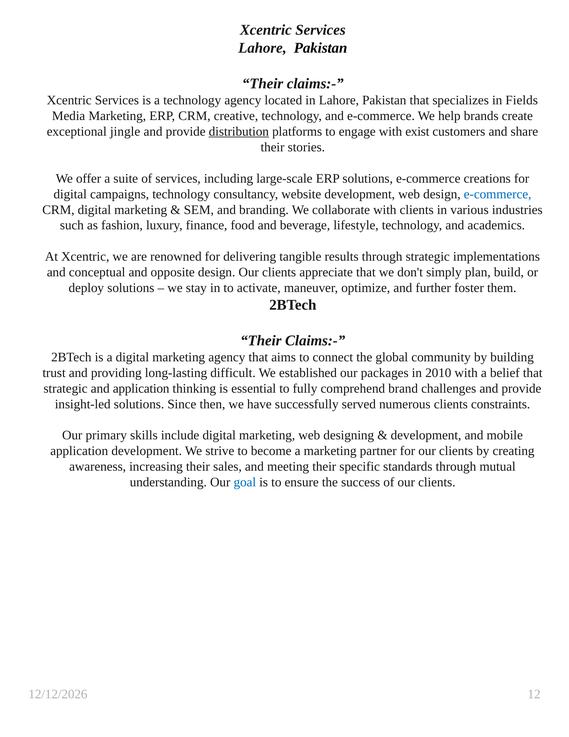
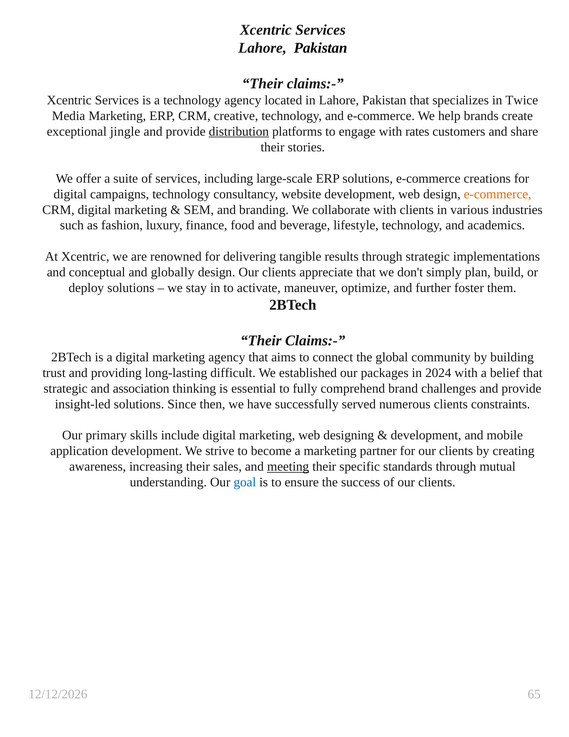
Fields: Fields -> Twice (522, 100)
exist: exist -> rates (417, 131)
e-commerce colour: blue -> orange (498, 194)
opposite: opposite -> globally (173, 272)
2010: 2010 -> 2024 (438, 372)
and application: application -> association (141, 388)
meeting underline: none -> present (288, 466)
12: 12 -> 65 (534, 693)
